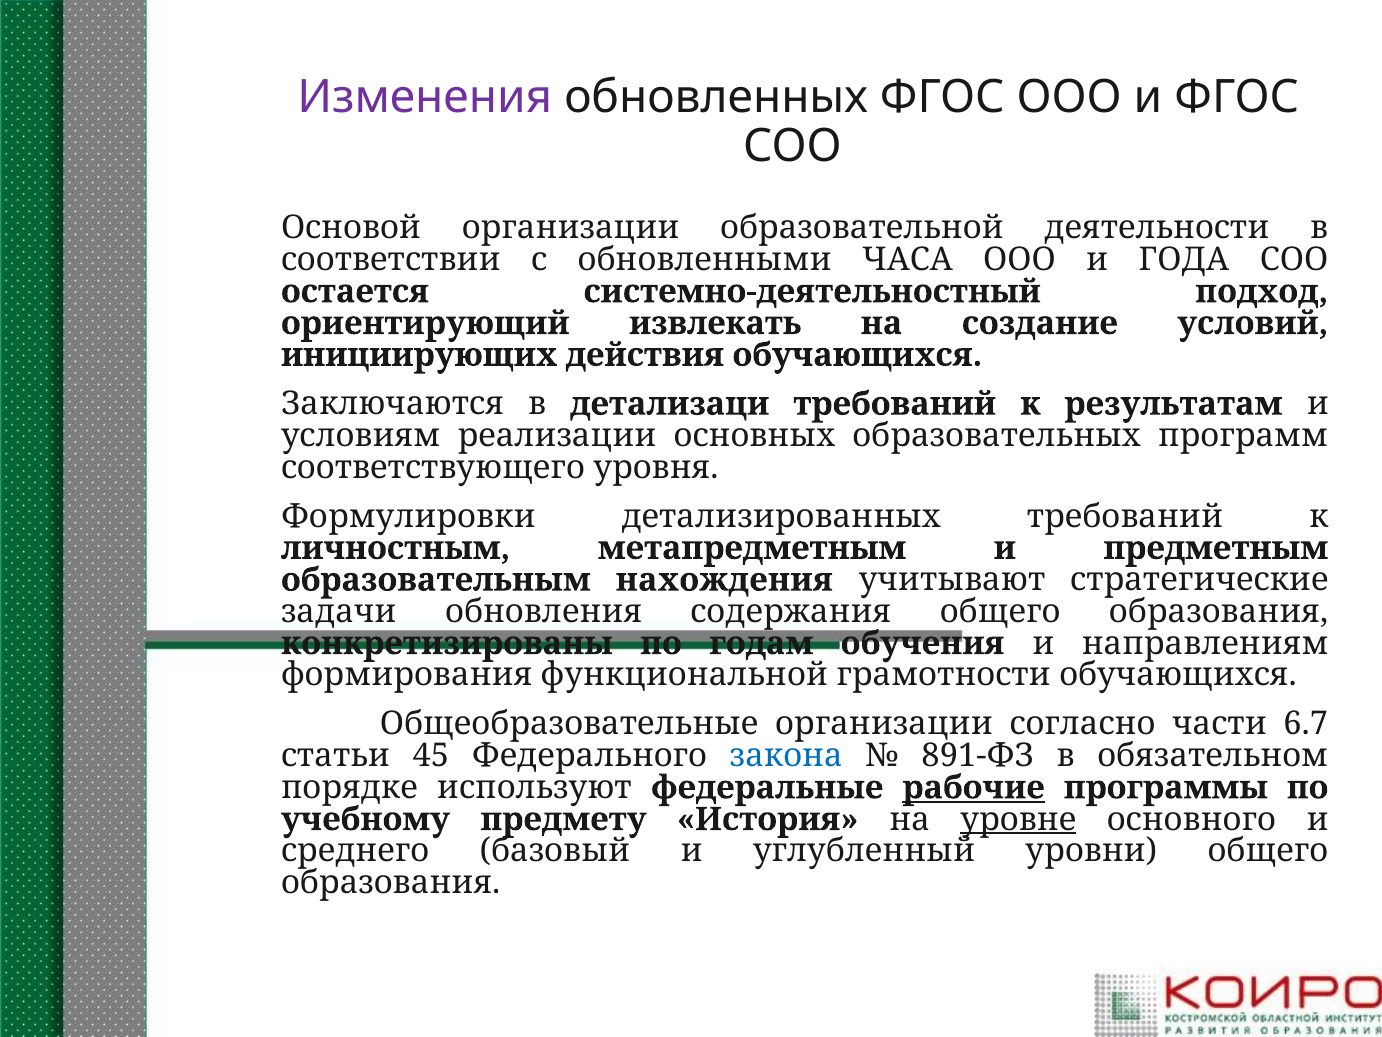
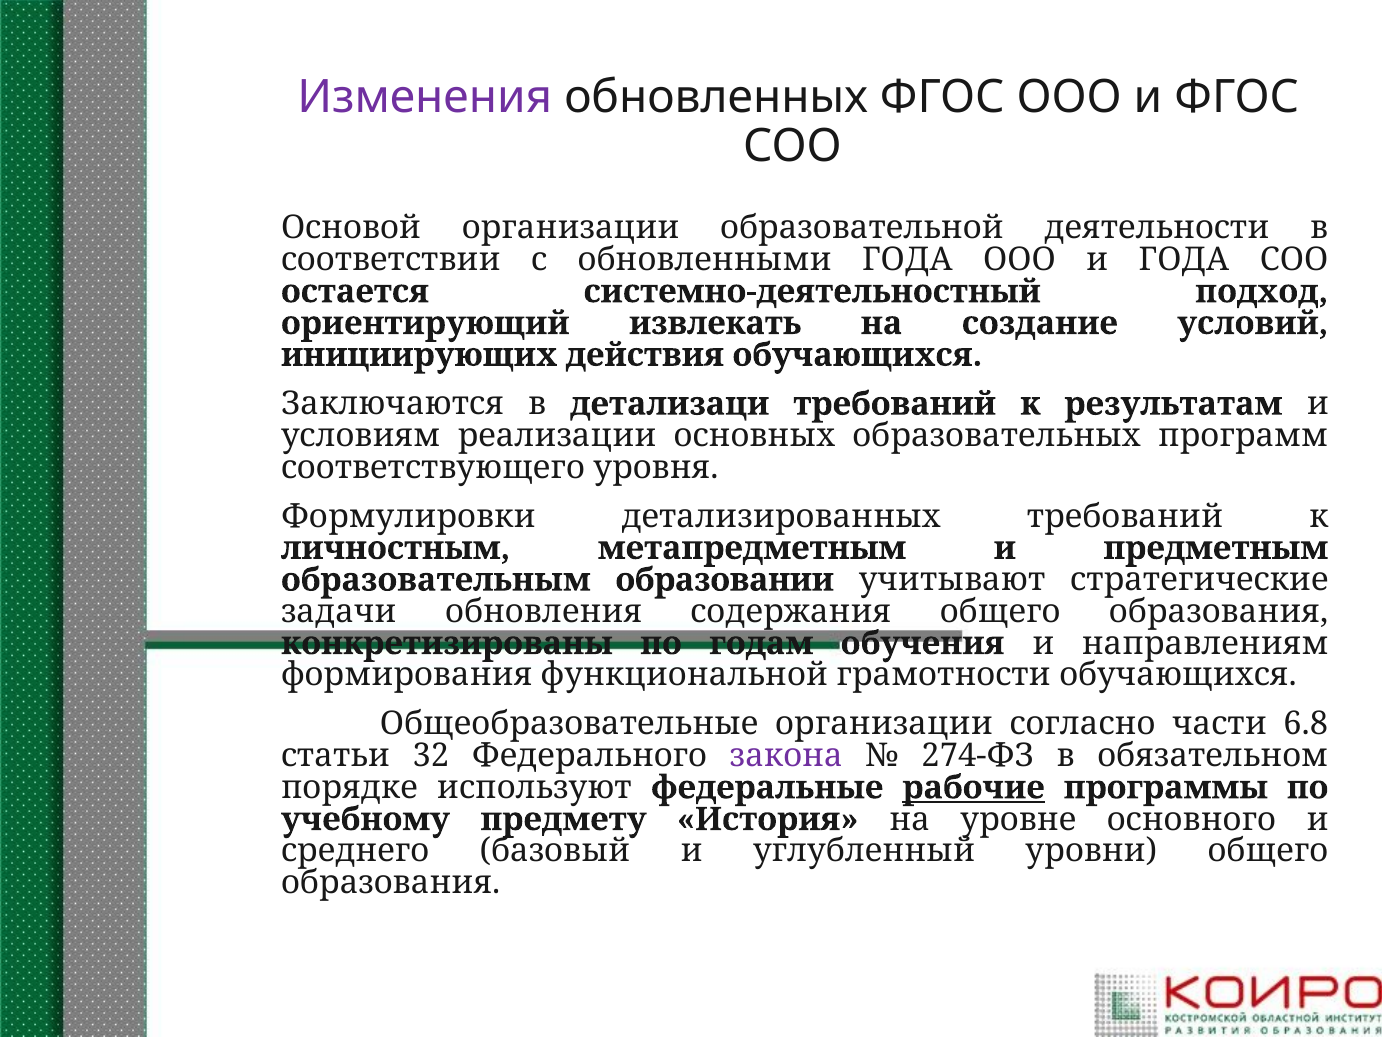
обновленными ЧАСА: ЧАСА -> ГОДА (907, 260)
нахождения: нахождения -> образовании (725, 580)
6.7: 6.7 -> 6.8 (1306, 724)
45: 45 -> 32 (431, 755)
закона colour: blue -> purple (786, 755)
891-ФЗ: 891-ФЗ -> 274-ФЗ (978, 755)
уровне underline: present -> none (1018, 819)
